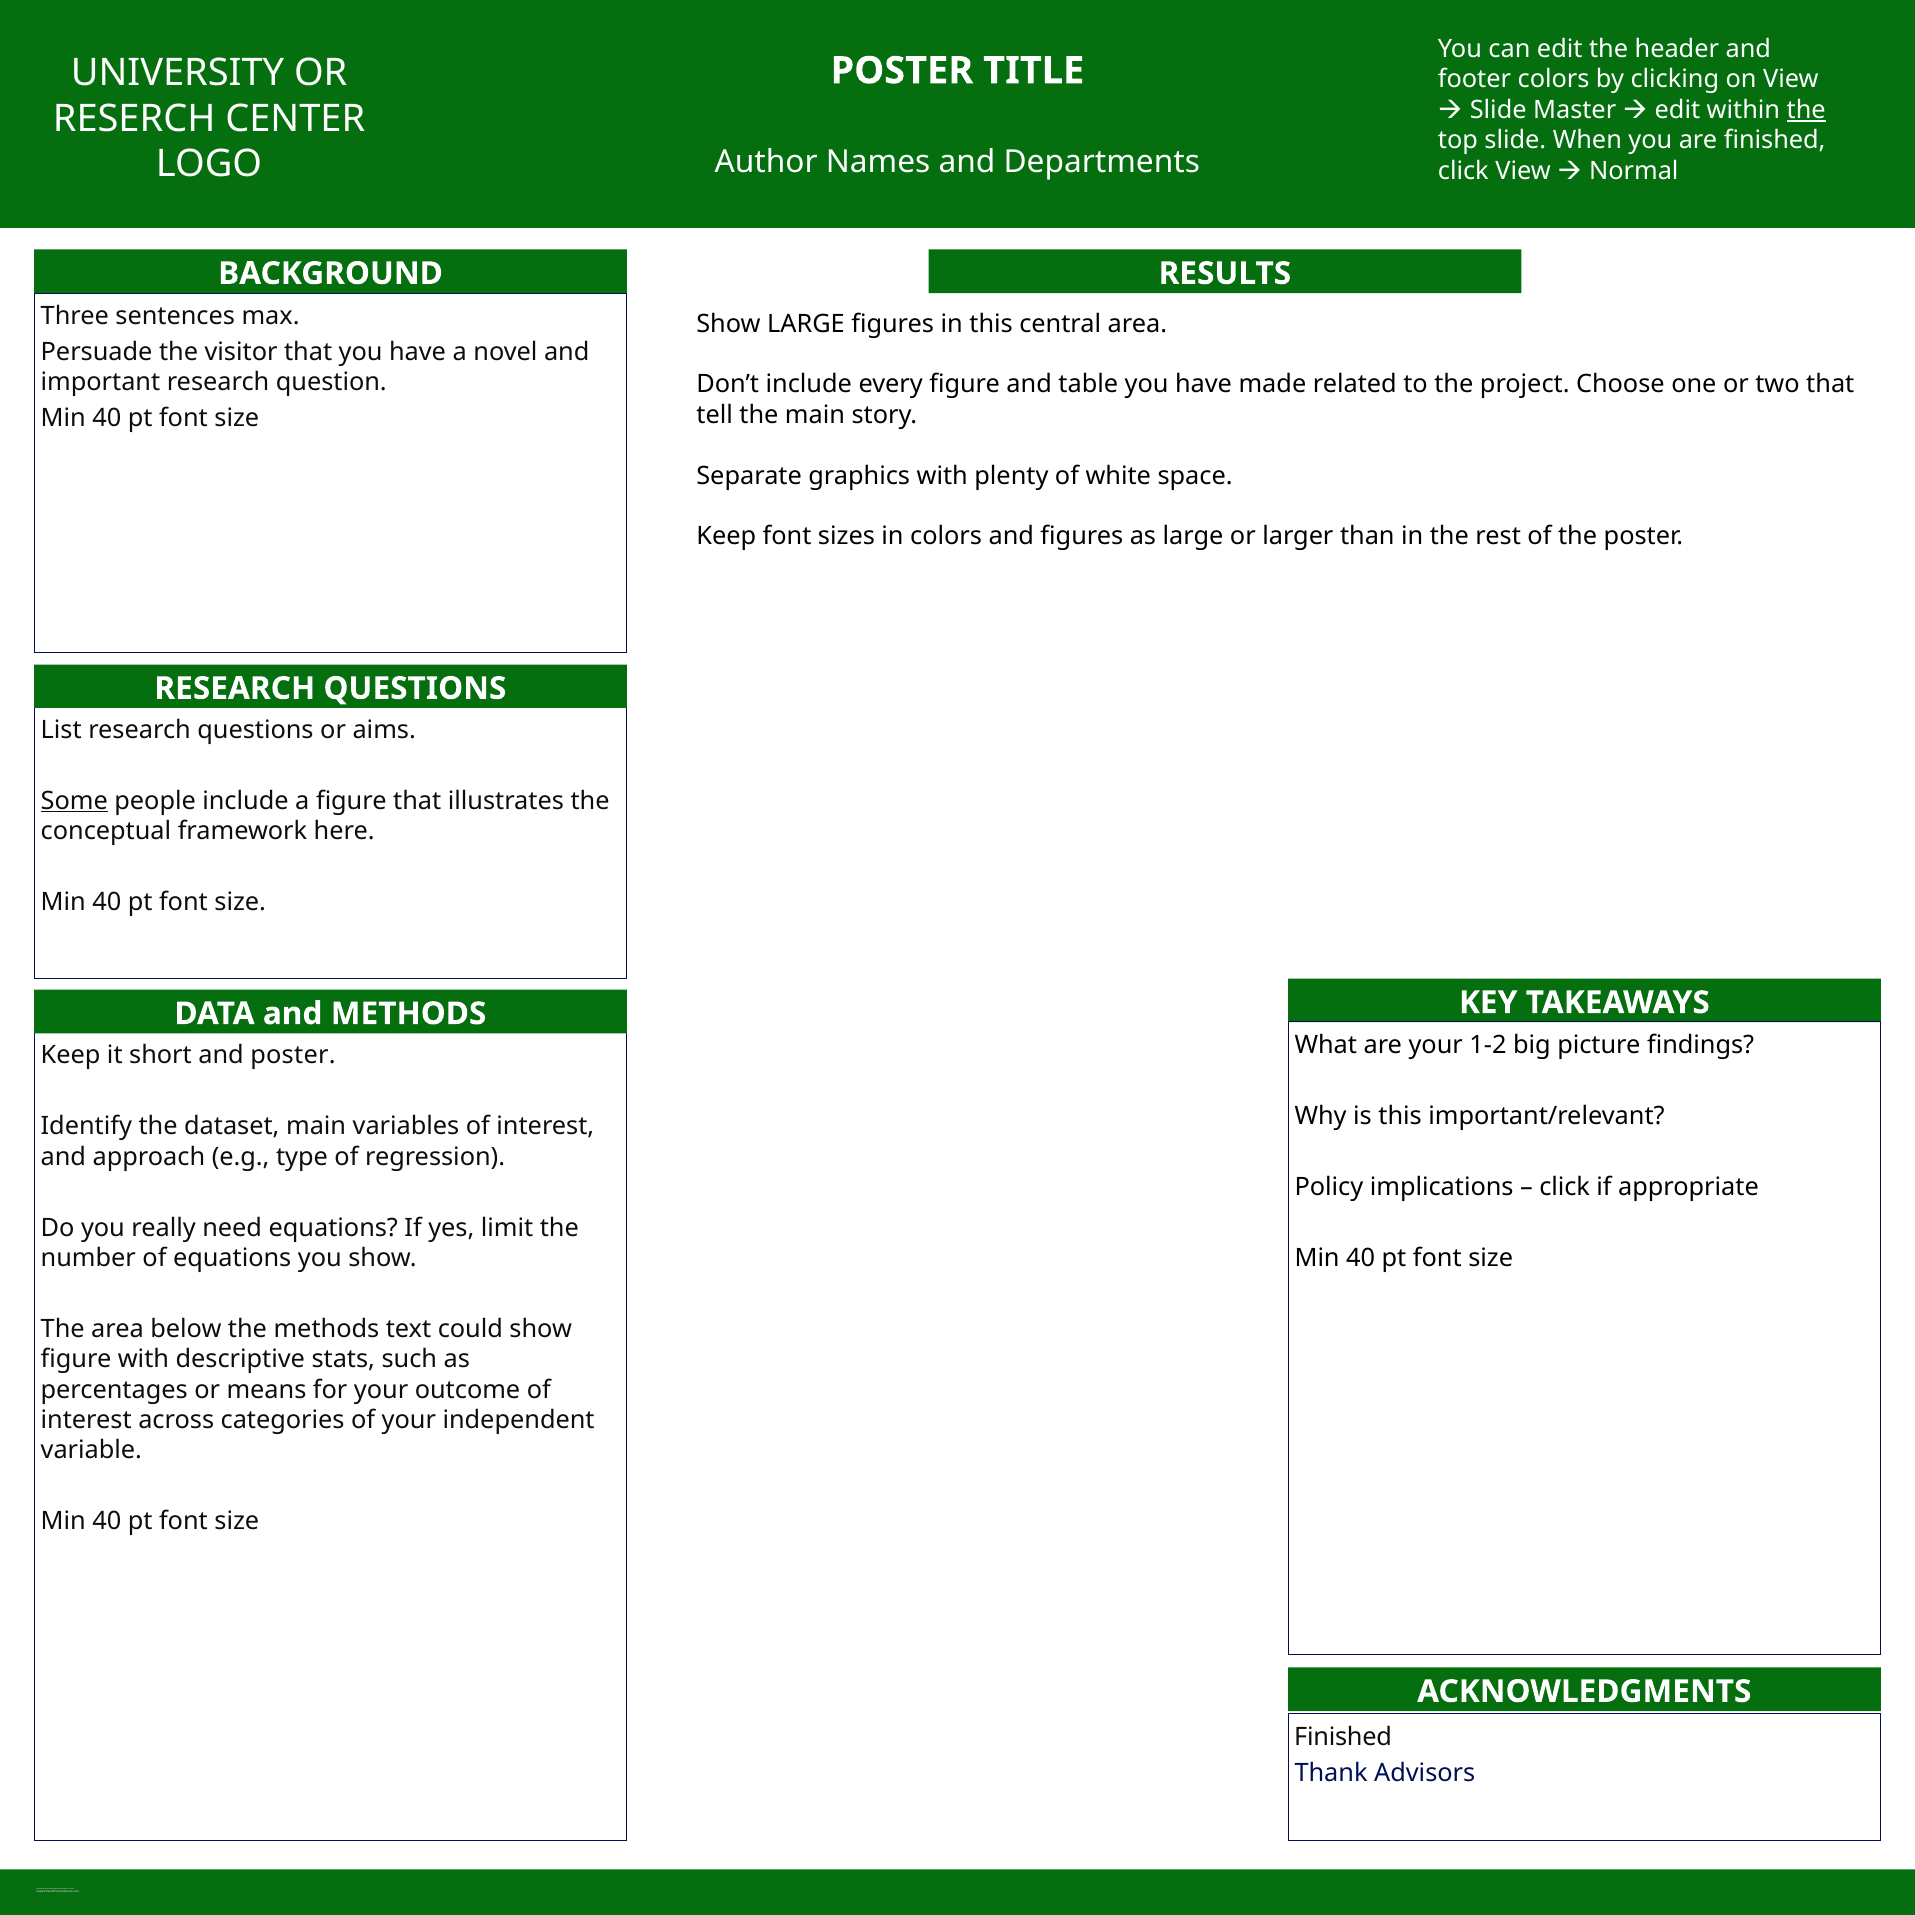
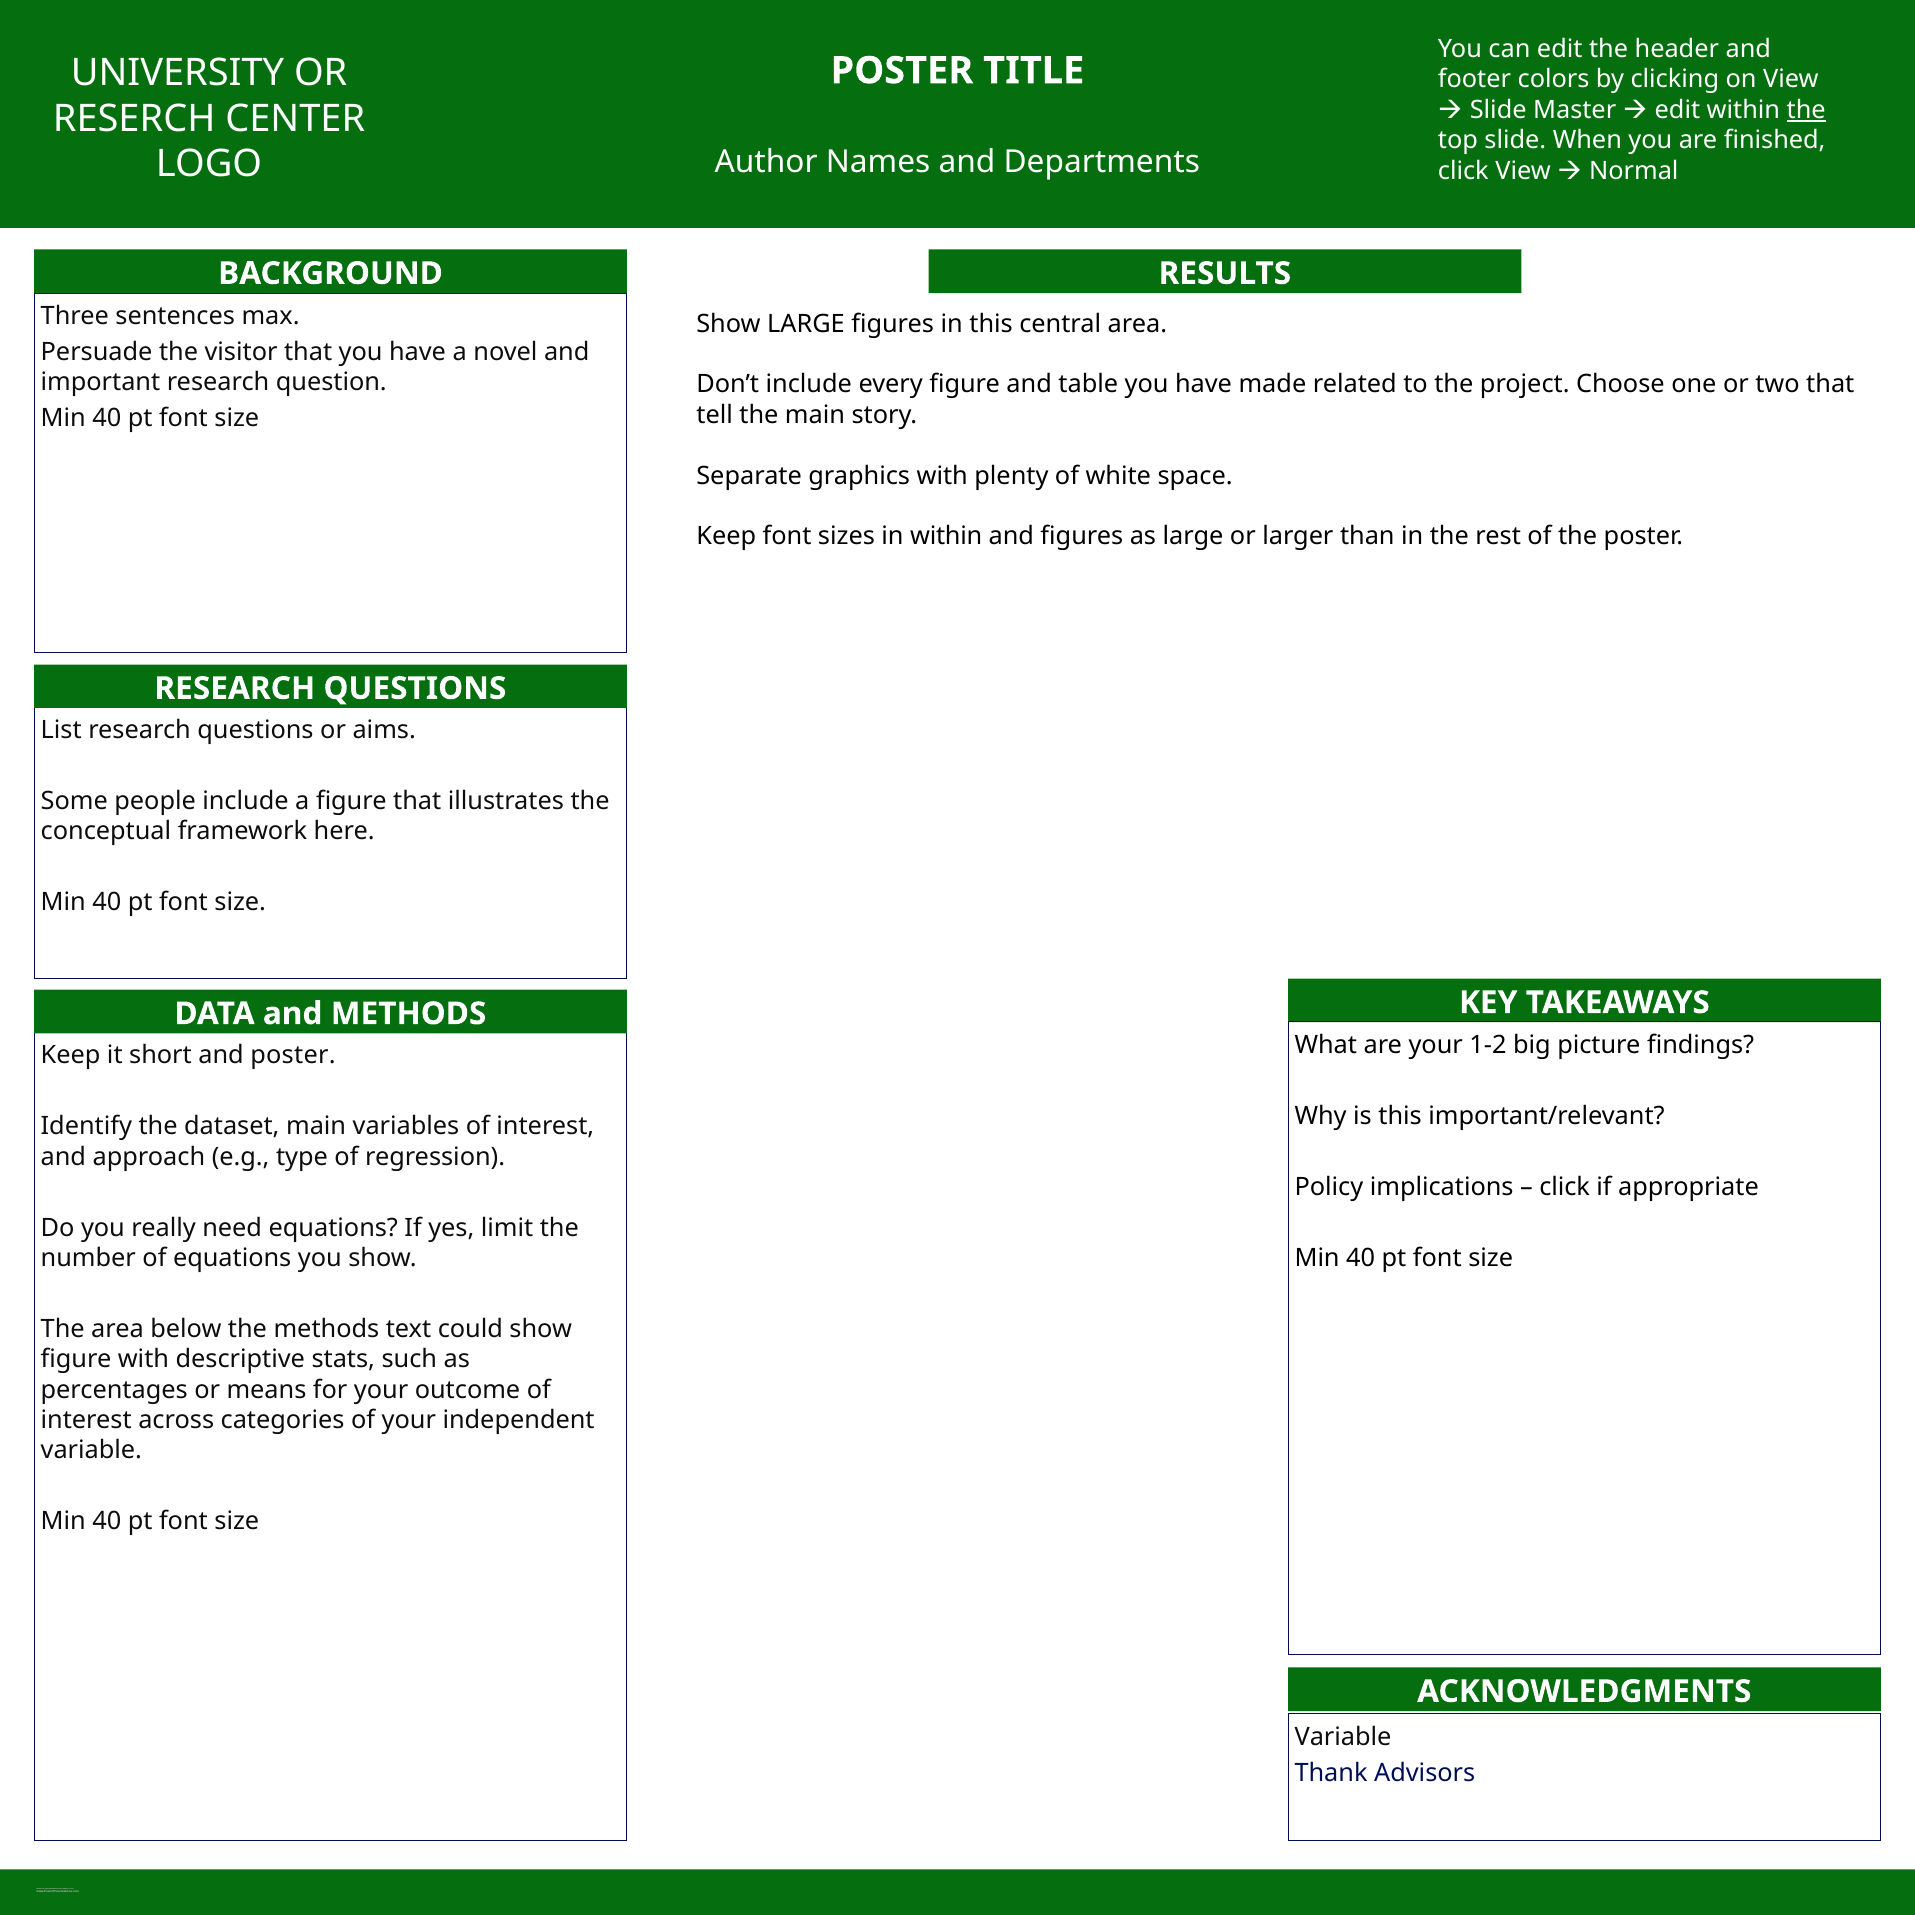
in colors: colors -> within (946, 536)
Some underline: present -> none (74, 801)
Finished: Finished -> Variable (1343, 1737)
